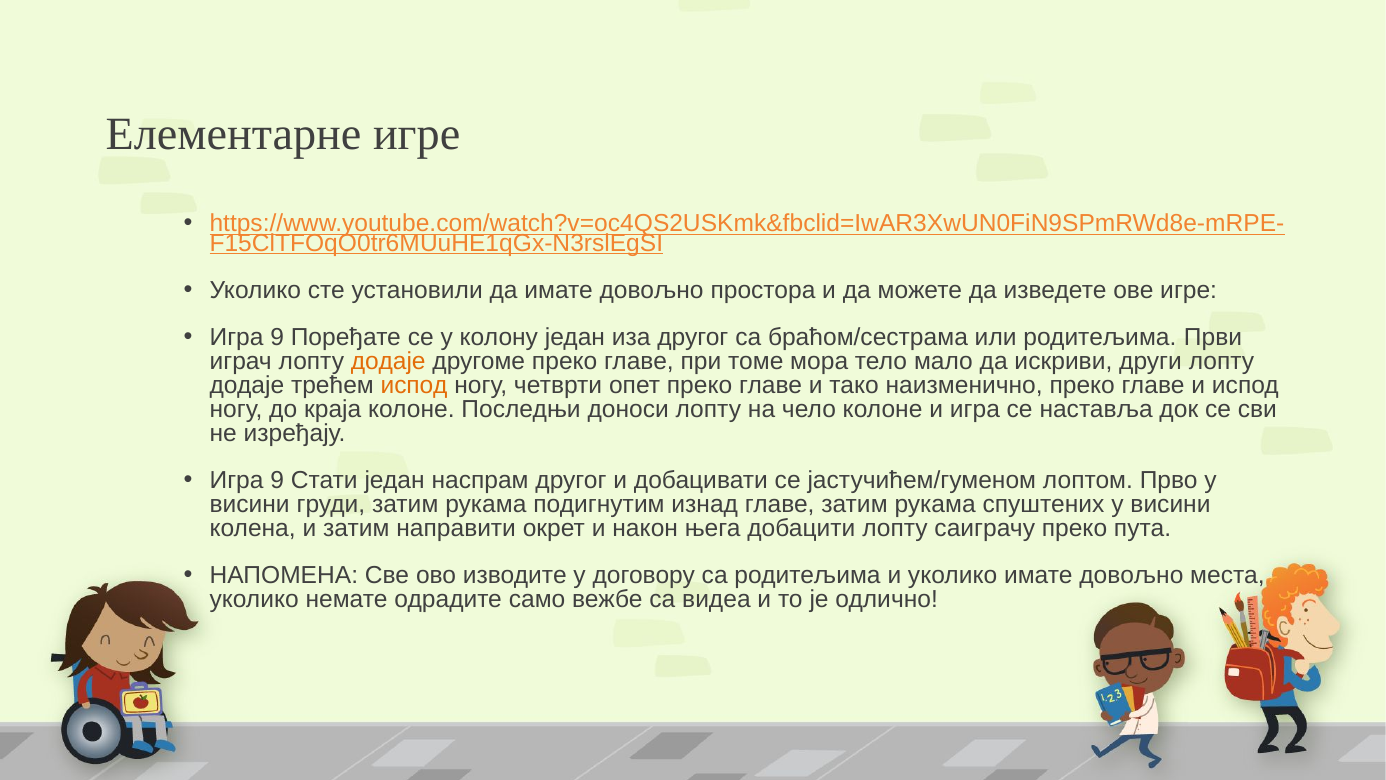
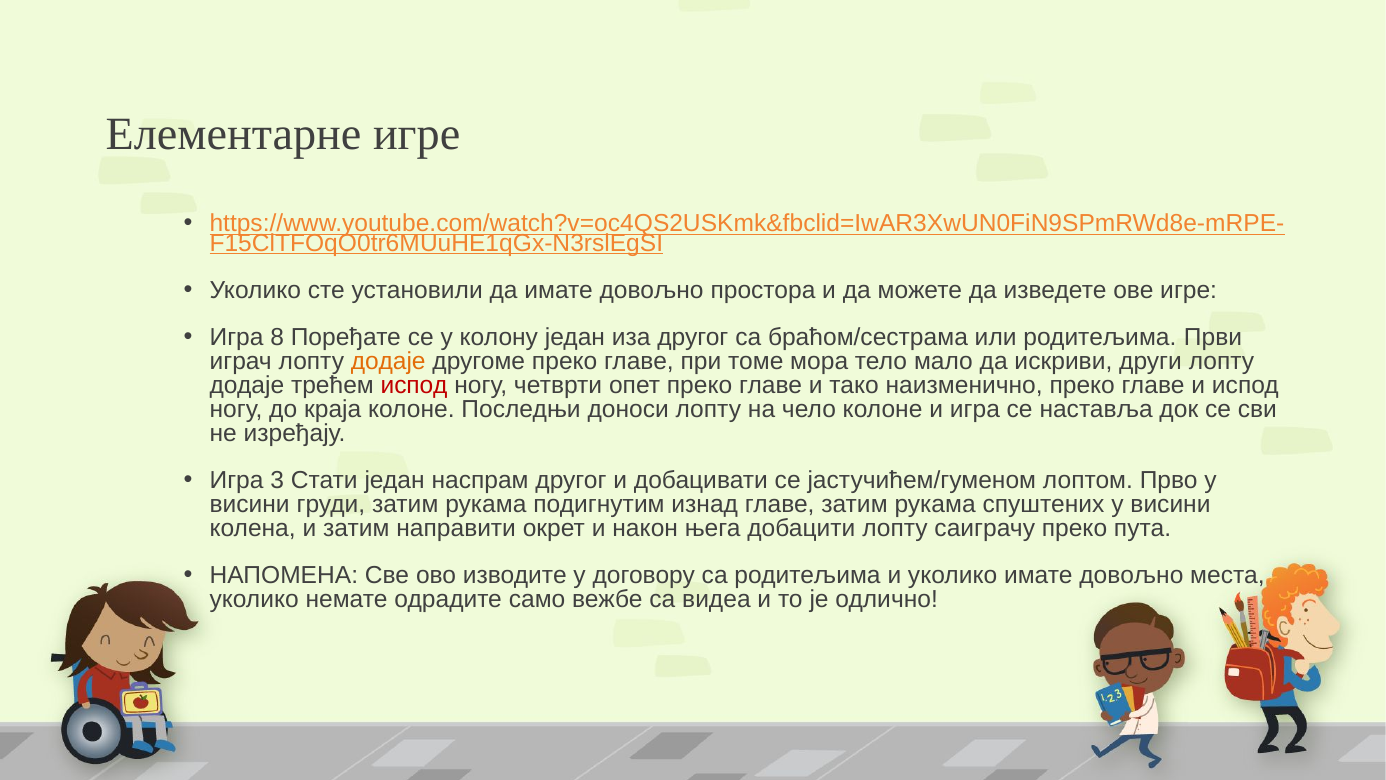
9: 9 -> 8 (277, 337)
испод colour: orange -> red (414, 385)
9: 9 -> 3 (277, 480)
